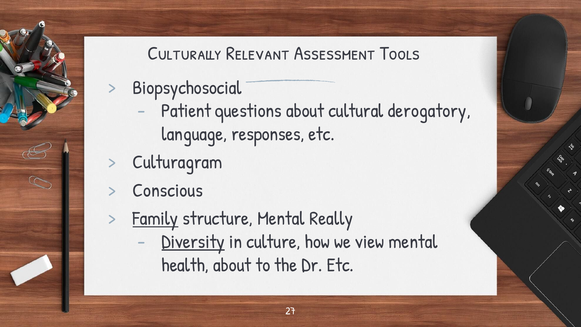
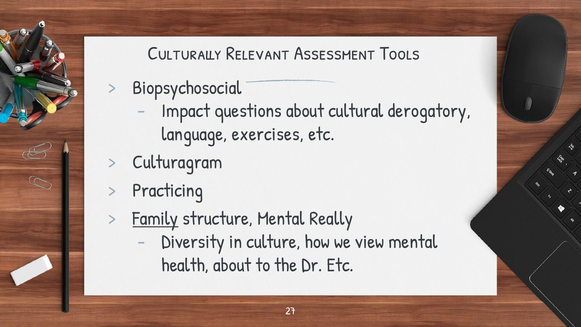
Patient: Patient -> Impact (186, 111)
responses: responses -> exercises (268, 134)
Conscious: Conscious -> Practicing (168, 190)
Diversity underline: present -> none (193, 242)
